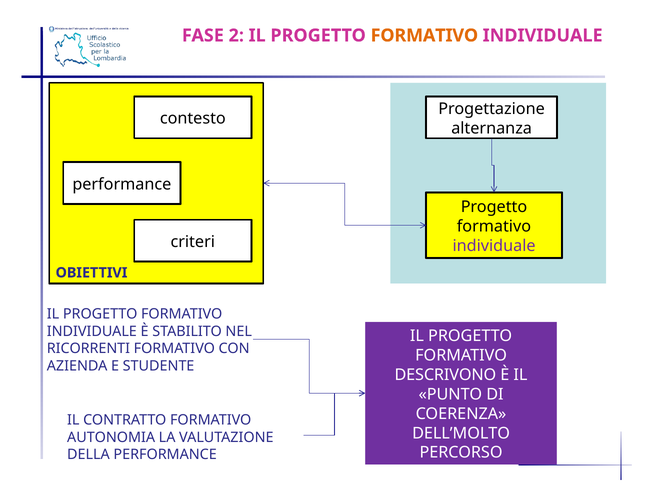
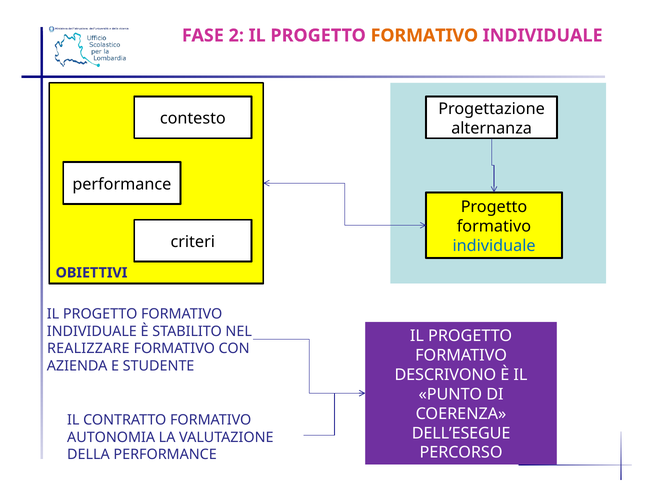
individuale colour: purple -> blue (494, 246)
RICORRENTI: RICORRENTI -> REALIZZARE (88, 349)
DELL’MOLTO: DELL’MOLTO -> DELL’ESEGUE (461, 433)
